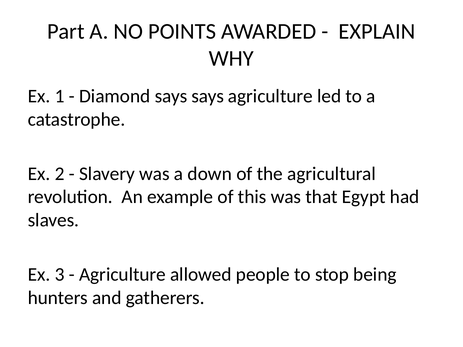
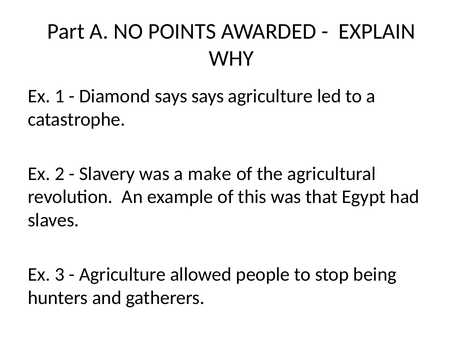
down: down -> make (210, 174)
